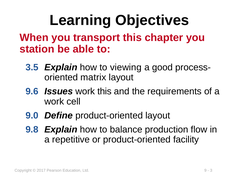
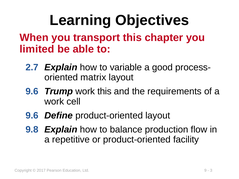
station: station -> limited (37, 49)
3.5: 3.5 -> 2.7 (32, 68)
viewing: viewing -> variable (126, 68)
Issues: Issues -> Trump (59, 92)
9.0: 9.0 -> 9.6 (32, 116)
